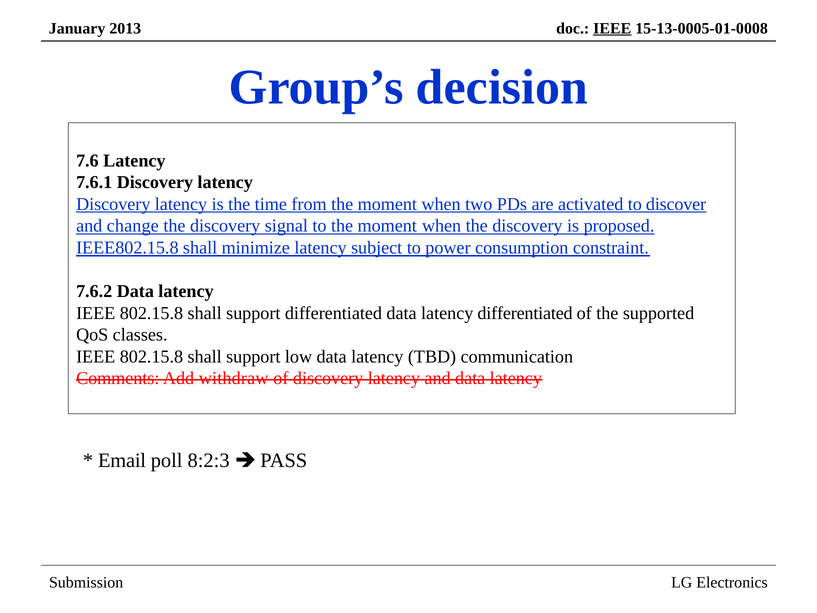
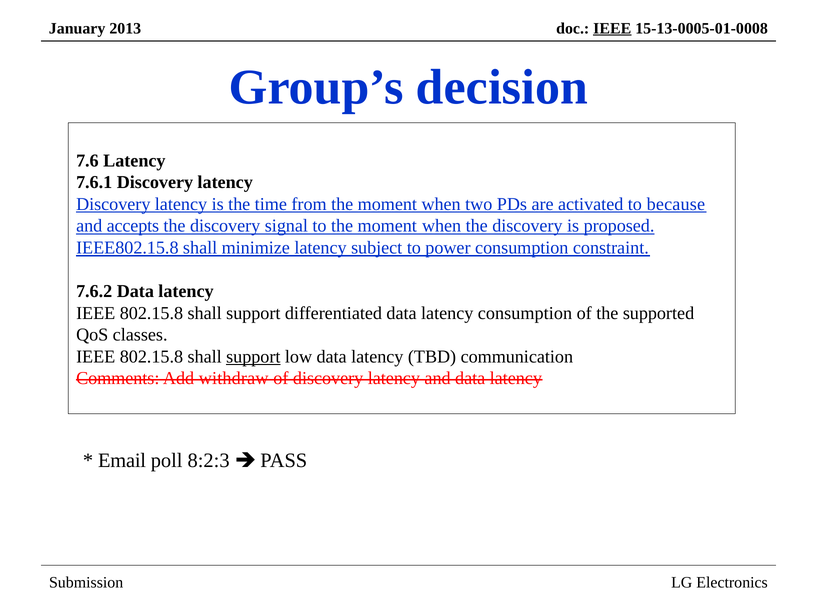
discover: discover -> because (676, 204)
change: change -> accepts (133, 226)
latency differentiated: differentiated -> consumption (525, 313)
support underline: none -> present (253, 356)
